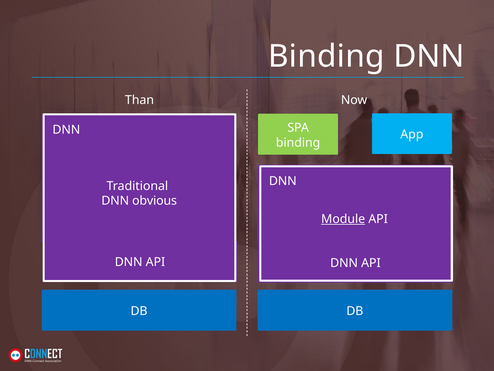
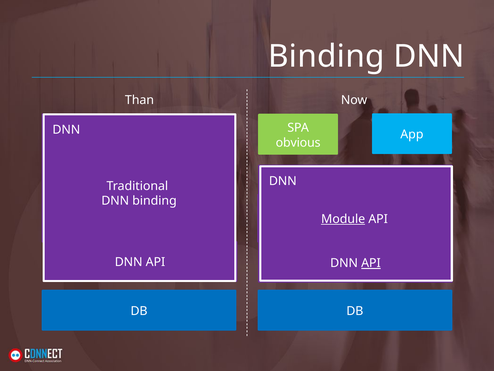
binding: binding -> obvious (298, 142)
DNN obvious: obvious -> binding (154, 201)
API underline: none -> present (371, 263)
